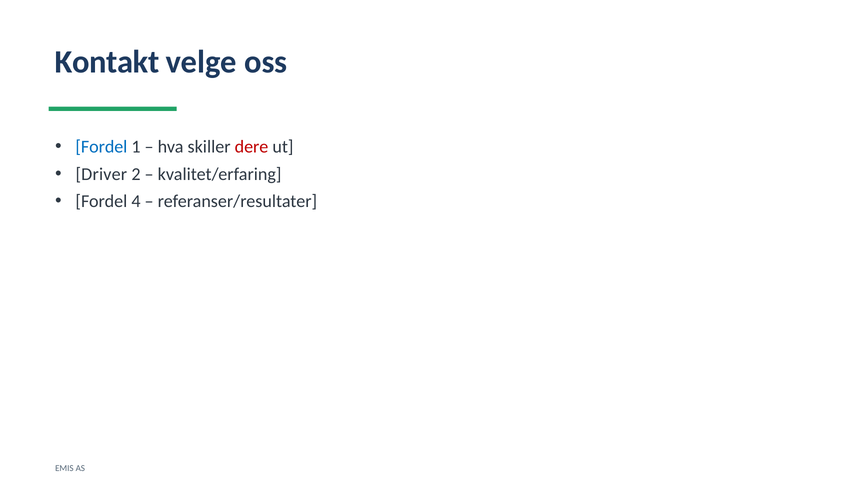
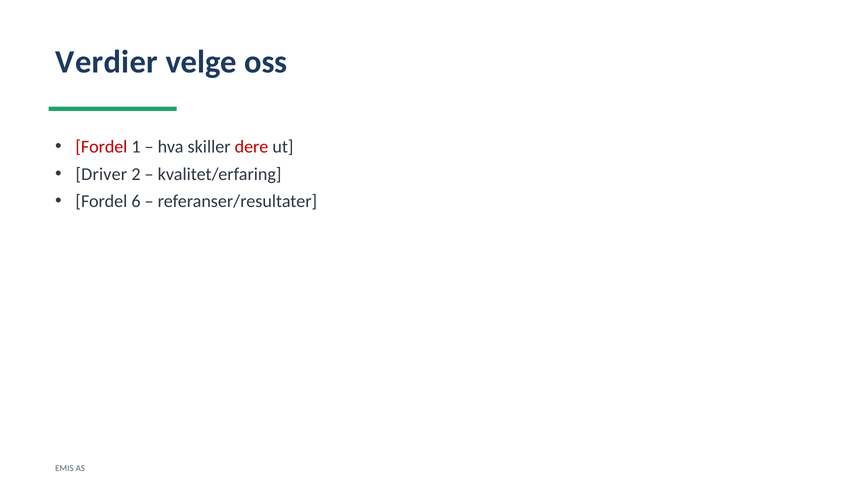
Kontakt: Kontakt -> Verdier (107, 62)
Fordel colour: blue -> red (101, 147)
4: 4 -> 6 (136, 201)
